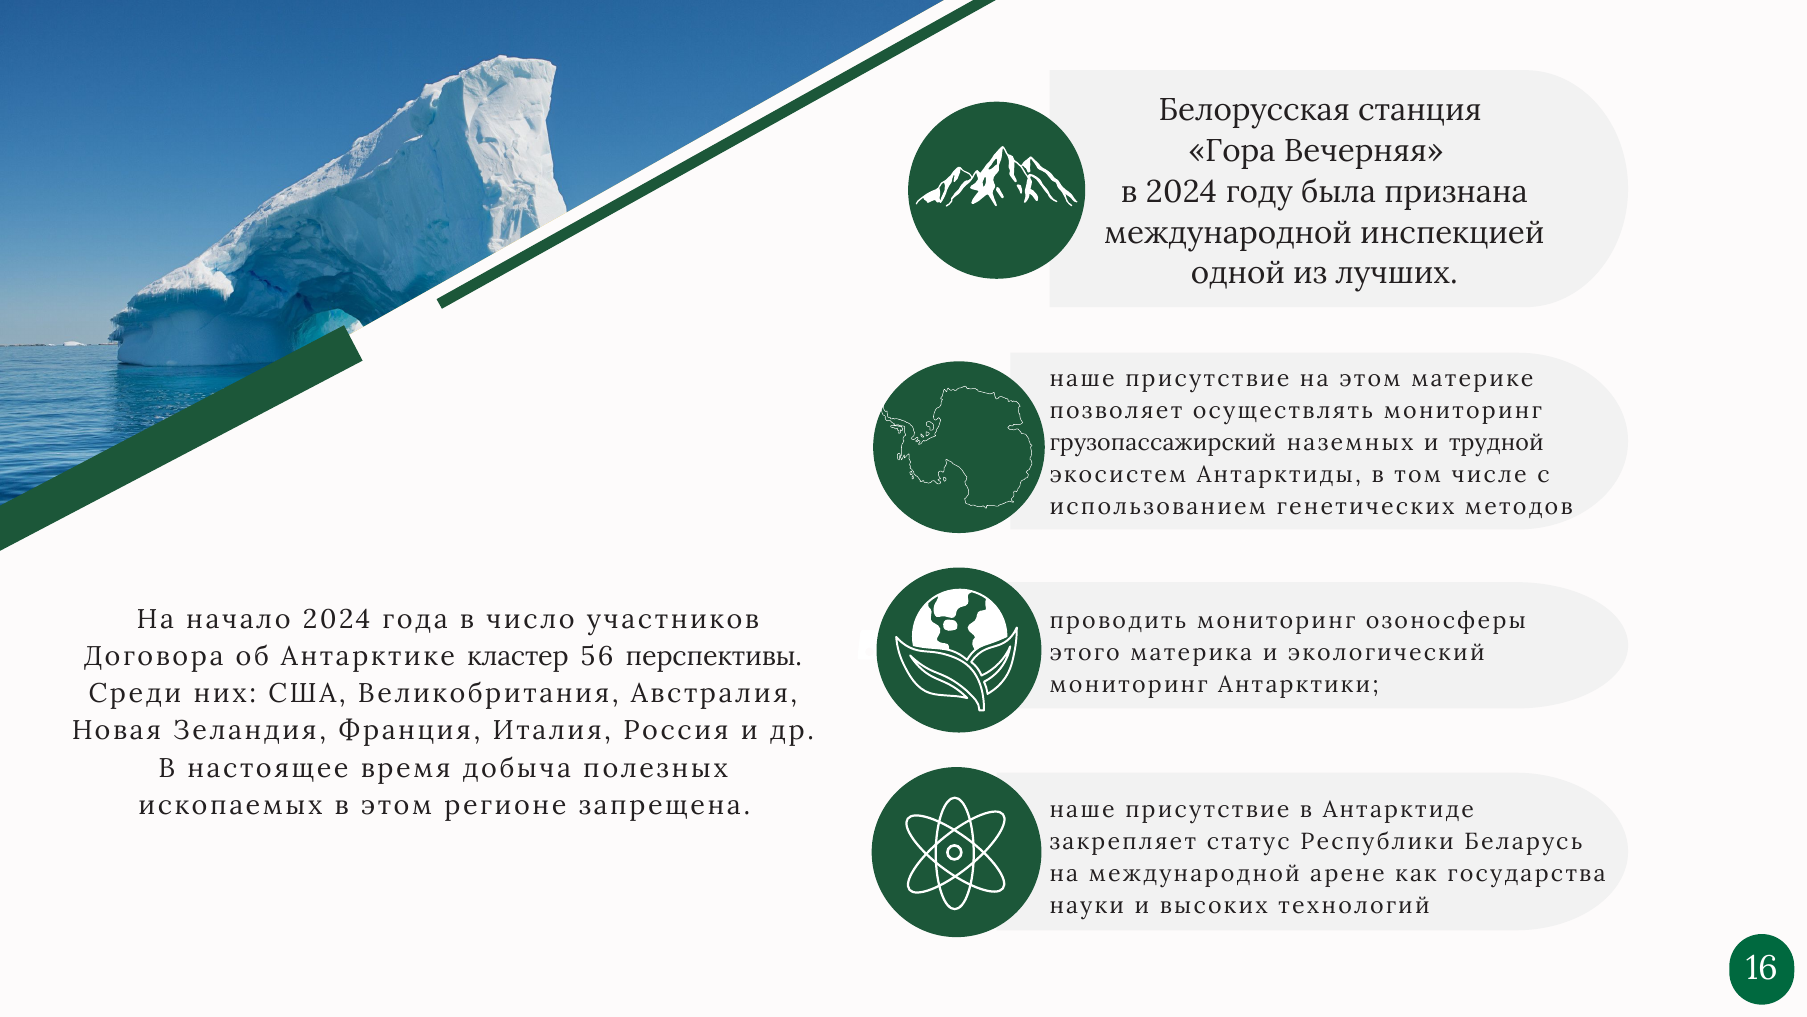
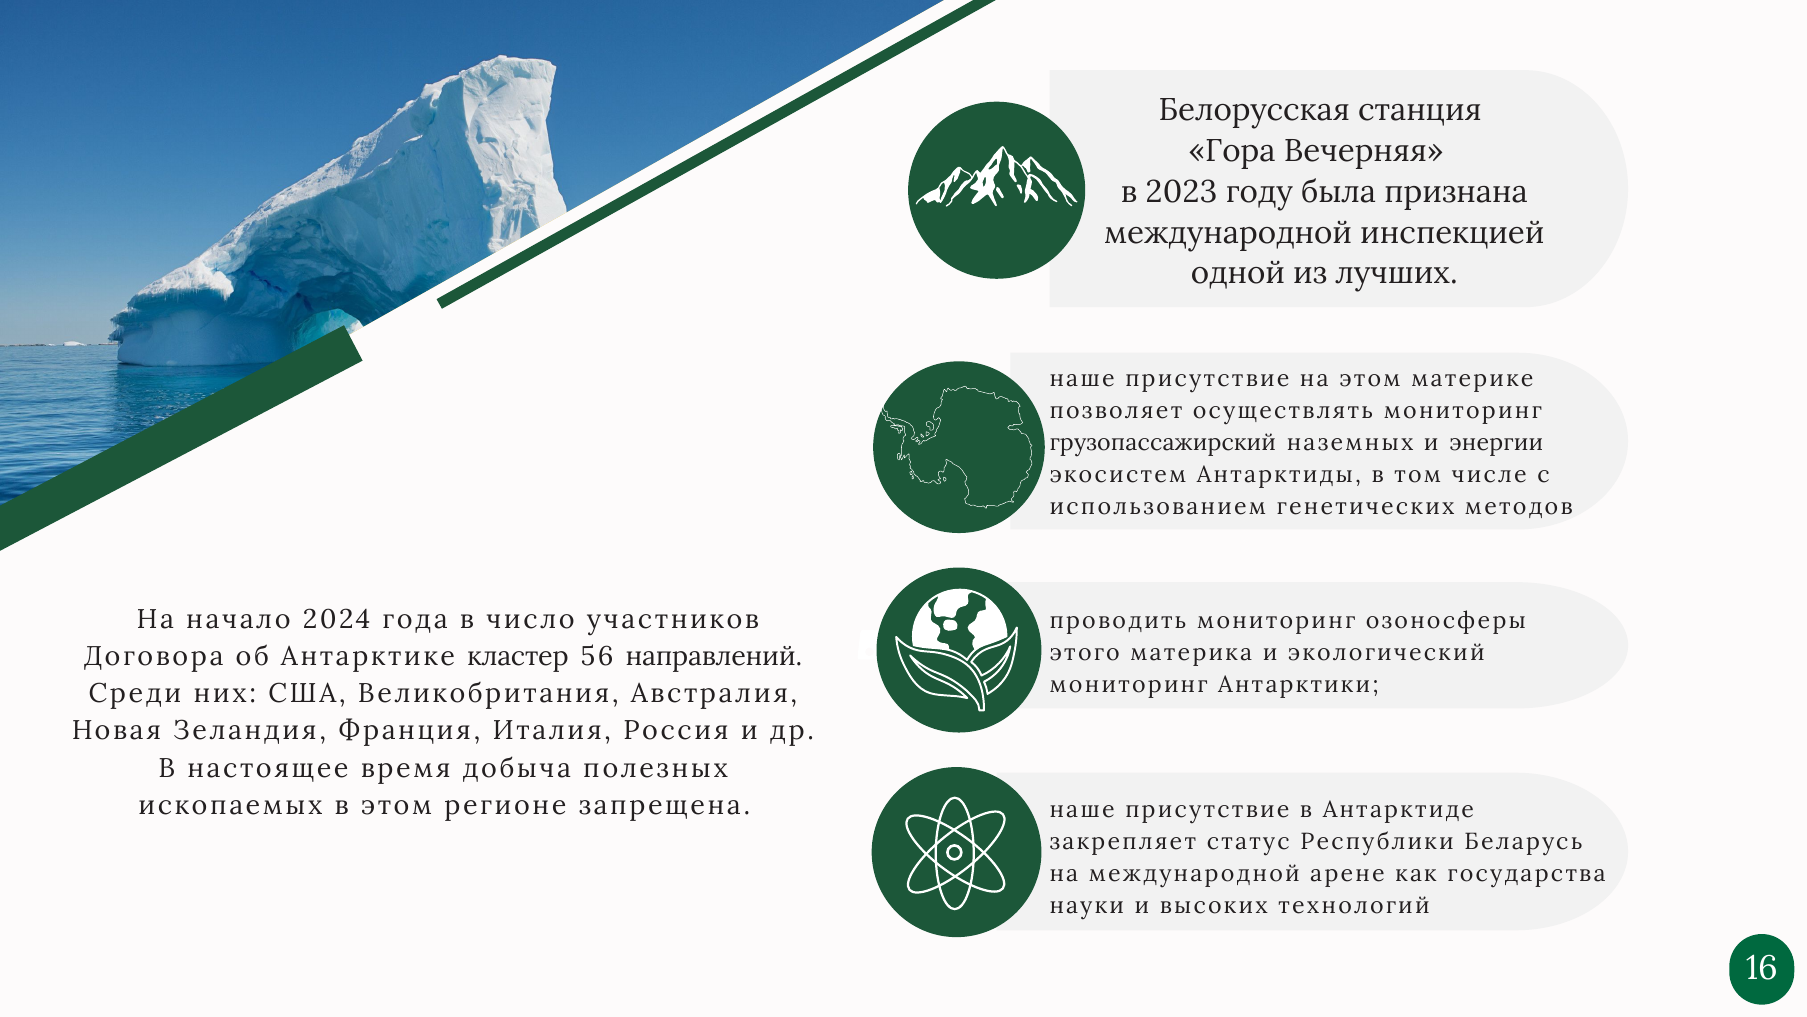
в 2024: 2024 -> 2023 (1181, 192)
трудной: трудной -> энергии (1496, 443)
перспективы: перспективы -> направлений (714, 656)
